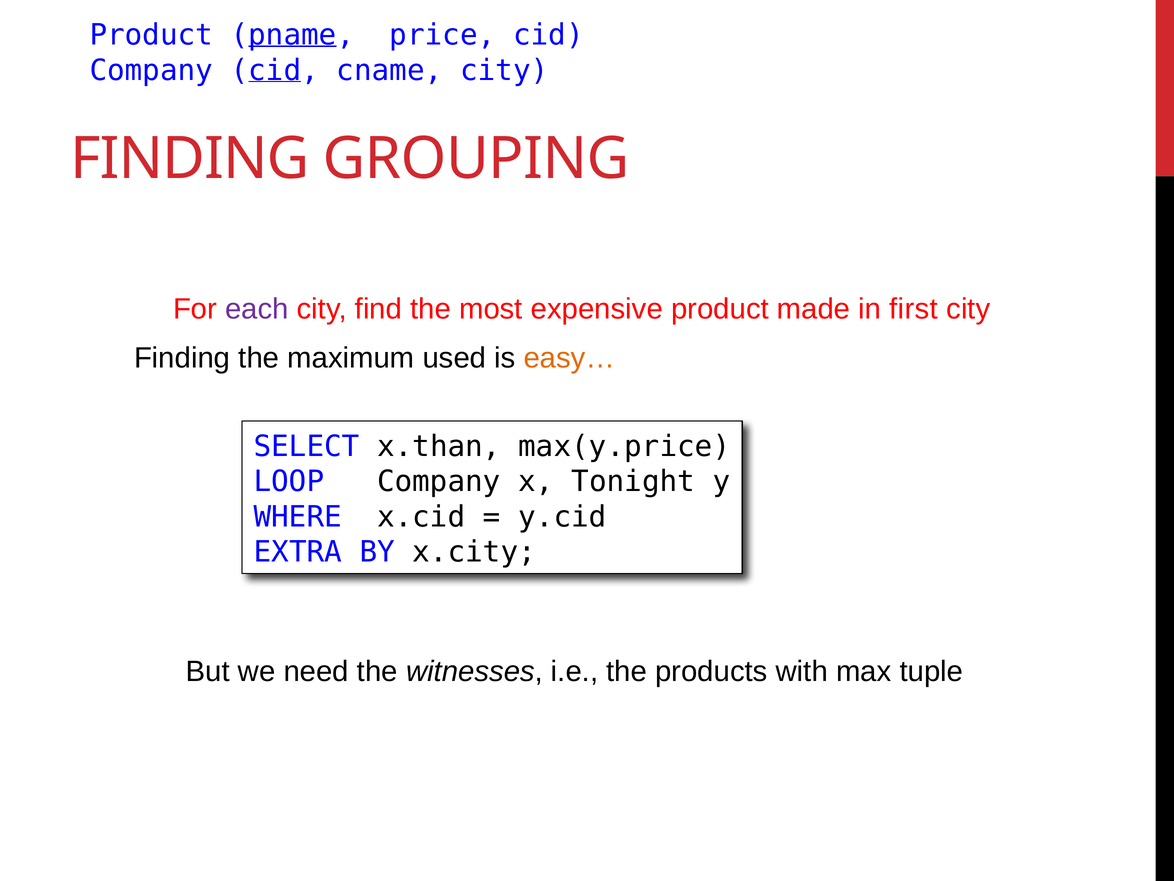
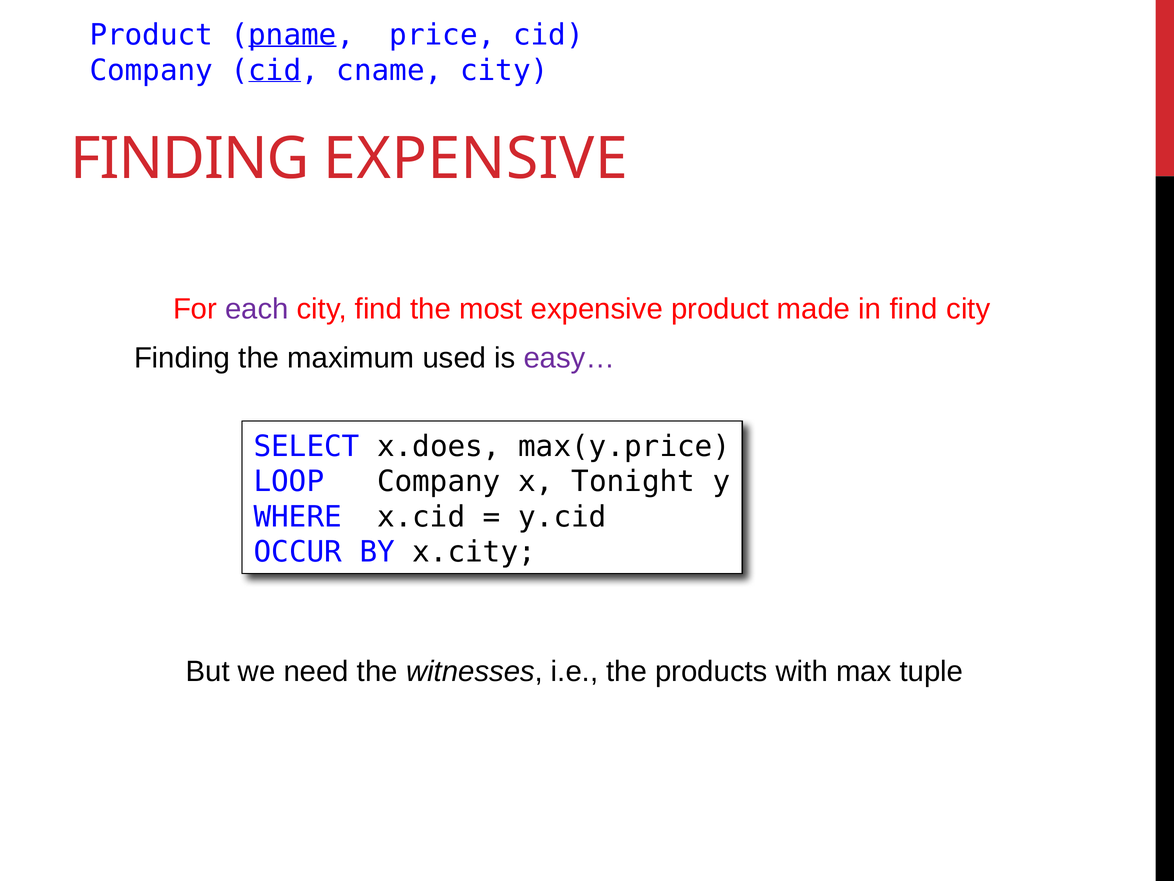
FINDING GROUPING: GROUPING -> EXPENSIVE (476, 159)
in first: first -> find (914, 309)
easy… colour: orange -> purple (569, 358)
x.than: x.than -> x.does (439, 446)
EXTRA: EXTRA -> OCCUR (298, 552)
